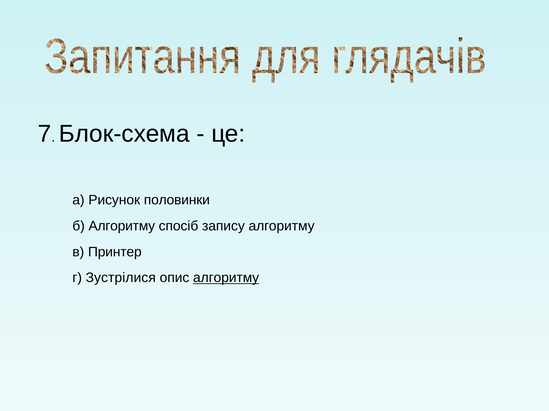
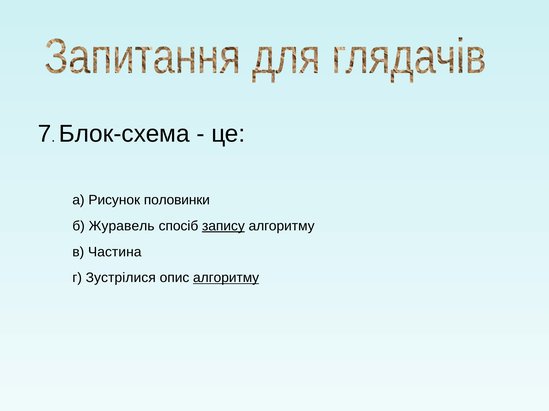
б Алгоритму: Алгоритму -> Журавель (122, 226)
запису underline: none -> present (223, 226)
Принтер: Принтер -> Частина (115, 252)
